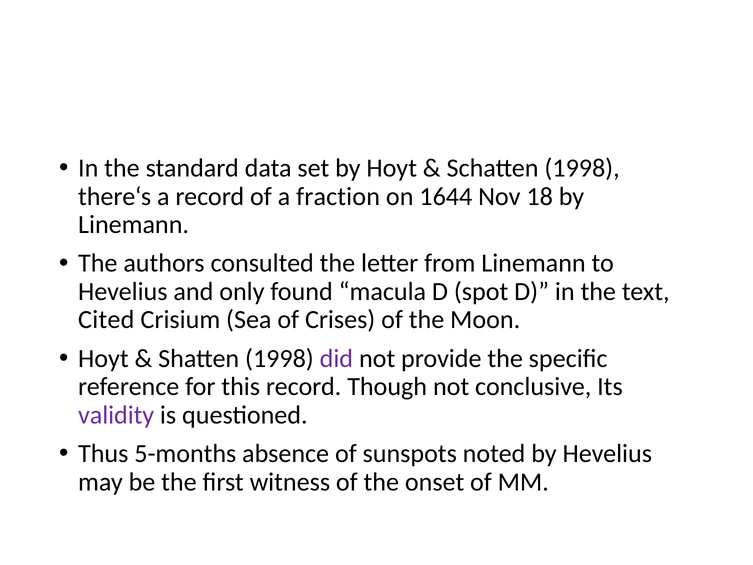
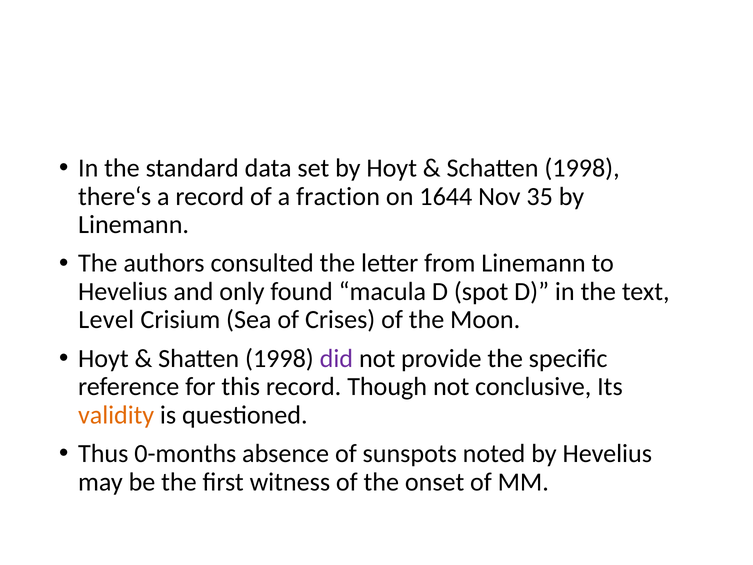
18: 18 -> 35 (540, 196)
Cited: Cited -> Level (106, 320)
validity colour: purple -> orange (116, 415)
5-months: 5-months -> 0-months (185, 453)
